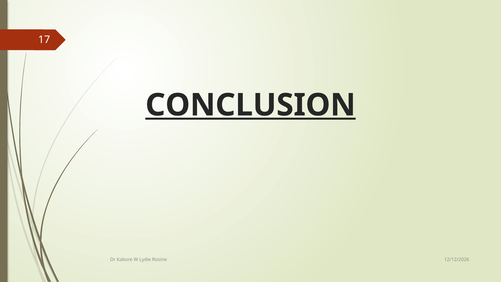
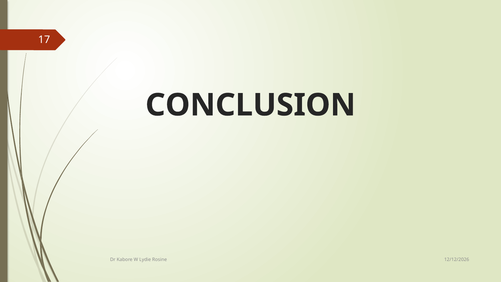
CONCLUSION underline: present -> none (251, 105)
